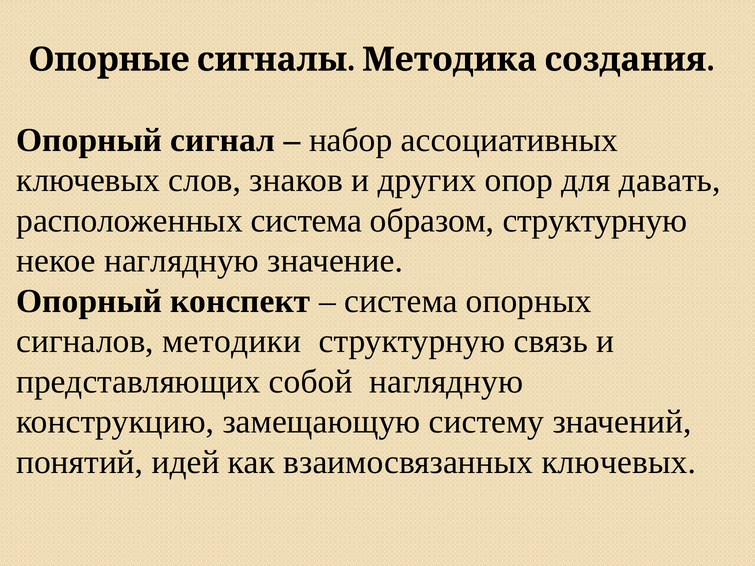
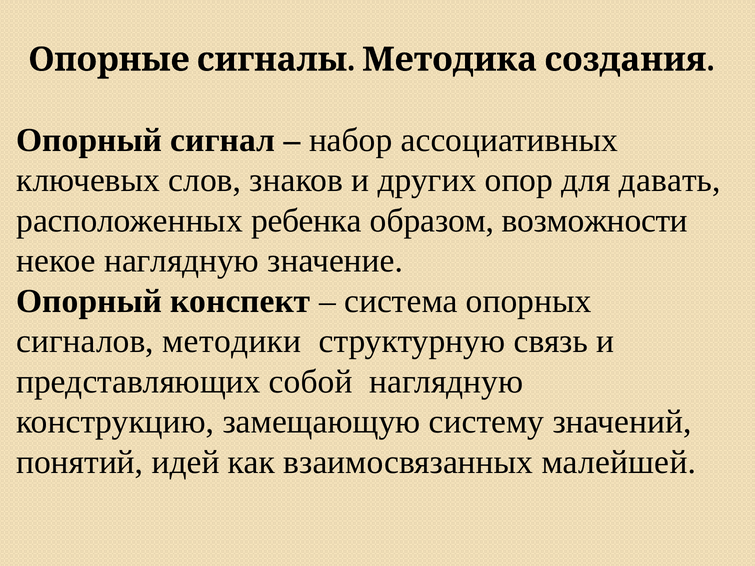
расположенных система: система -> ребенка (306, 221)
образом структурную: структурную -> возможности (595, 221)
взаимосвязанных ключевых: ключевых -> малейшей (619, 462)
